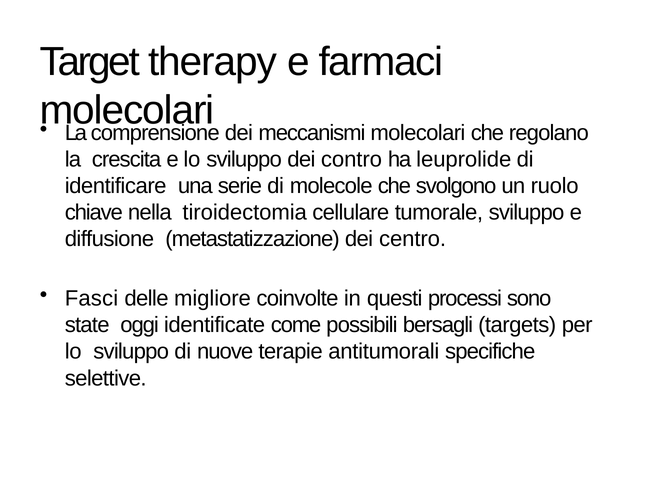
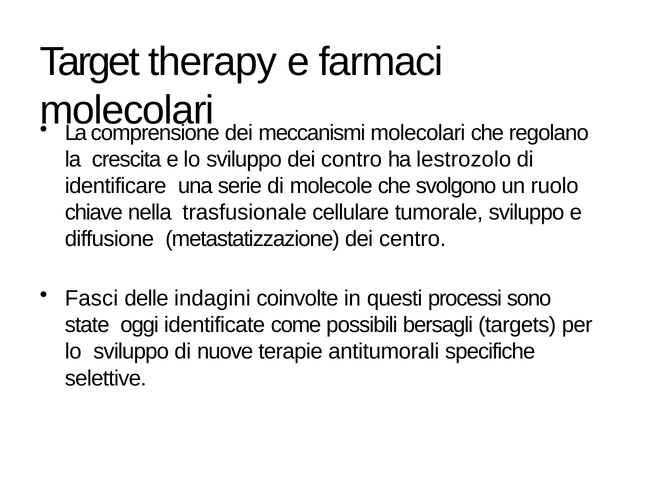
leuprolide: leuprolide -> lestrozolo (464, 159)
tiroidectomia: tiroidectomia -> trasfusionale (245, 213)
migliore: migliore -> indagini (212, 299)
